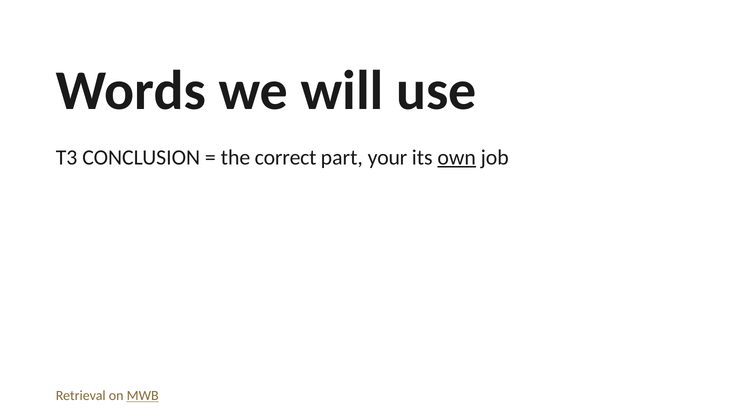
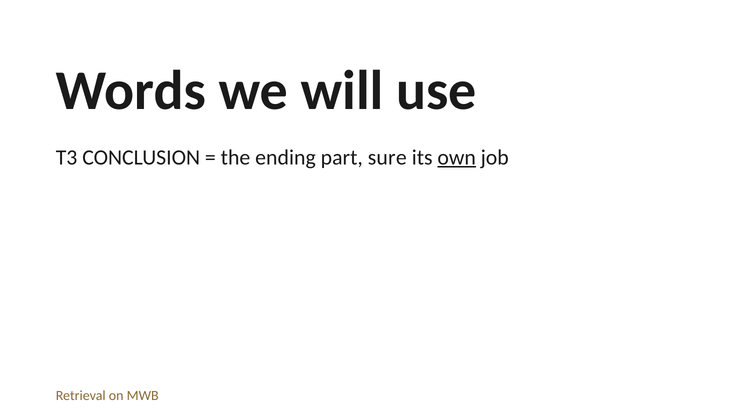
correct: correct -> ending (285, 157)
your: your -> sure (387, 157)
MWB underline: present -> none (143, 395)
